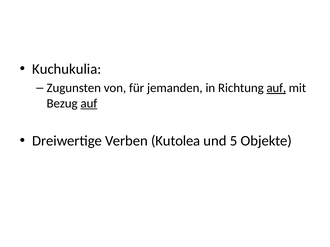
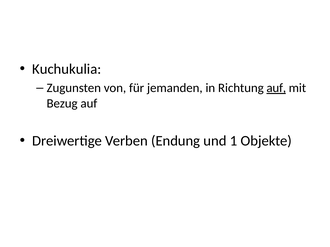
auf underline: present -> none (89, 104)
Kutolea: Kutolea -> Endung (176, 141)
5: 5 -> 1 (234, 141)
